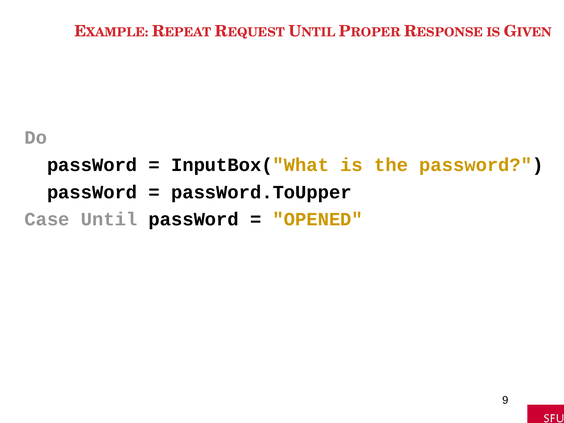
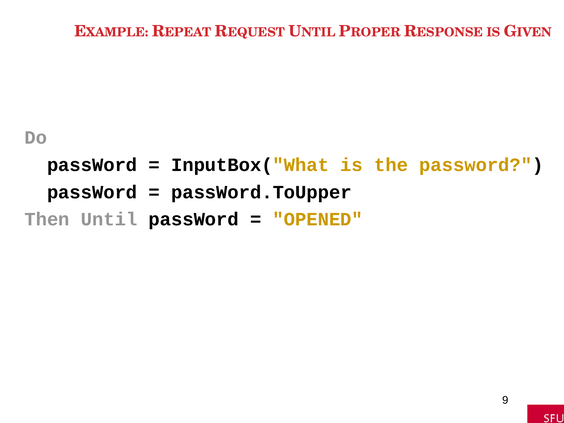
Case: Case -> Then (47, 219)
